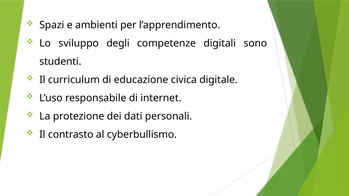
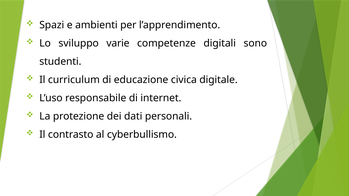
degli: degli -> varie (118, 43)
